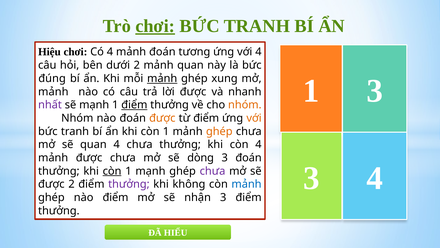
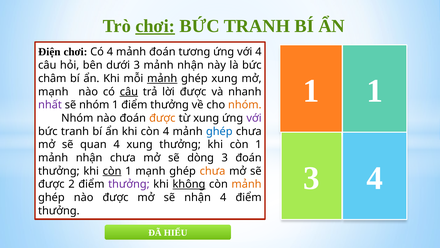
Hiệu: Hiệu -> Điện (49, 52)
dưới 2: 2 -> 3 (137, 65)
quan: quan -> nhận (190, 65)
đúng: đúng -> châm (52, 78)
1 3: 3 -> 1 (375, 91)
mảnh: mảnh -> mạnh (53, 92)
câu underline: none -> present (129, 92)
sẽ mạnh: mạnh -> nhóm (94, 105)
điểm underline: present -> none (134, 105)
từ điểm: điểm -> xung (206, 118)
với colour: orange -> purple (254, 118)
ẩn khi còn 1: 1 -> 4 (166, 131)
ghép colour: orange -> blue (219, 131)
4 chưa: chưa -> xung (140, 144)
4: 4 -> 1 (258, 144)
được: được -> nhận (89, 158)
chưa colour: purple -> orange (213, 171)
không underline: none -> present (189, 184)
mảnh colour: blue -> orange (247, 184)
nào điểm: điểm -> được (116, 197)
nhận 3: 3 -> 4 (223, 197)
